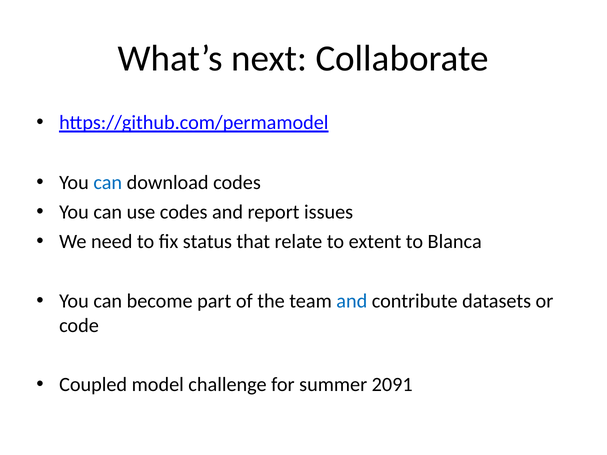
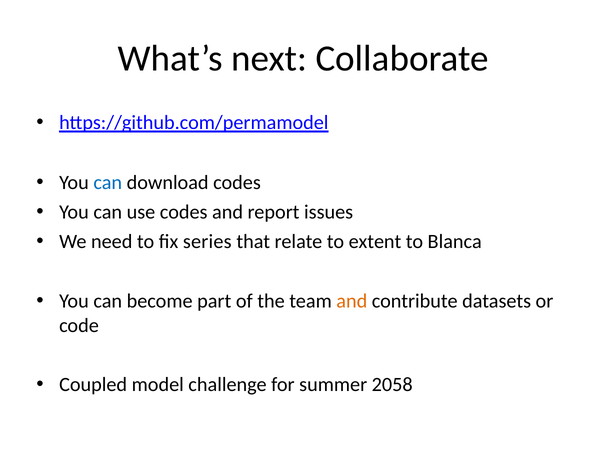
status: status -> series (207, 242)
and colour: blue -> orange (352, 301)
2091: 2091 -> 2058 (392, 385)
